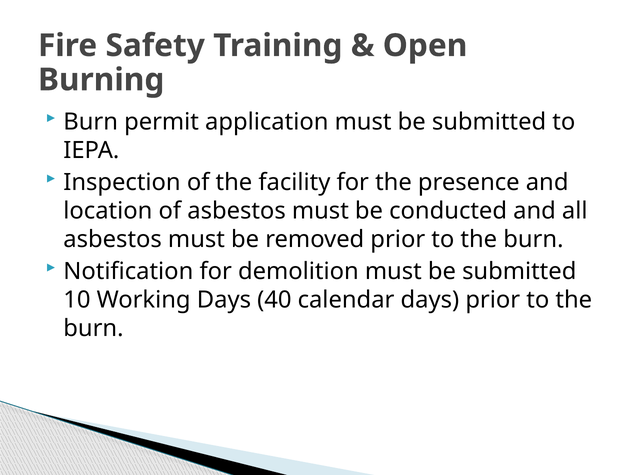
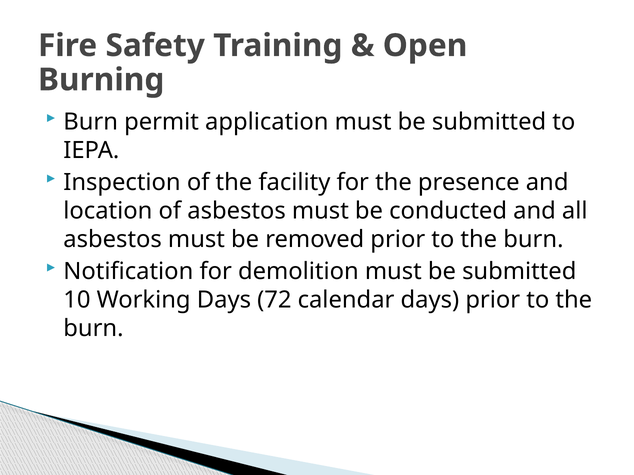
40: 40 -> 72 (274, 300)
